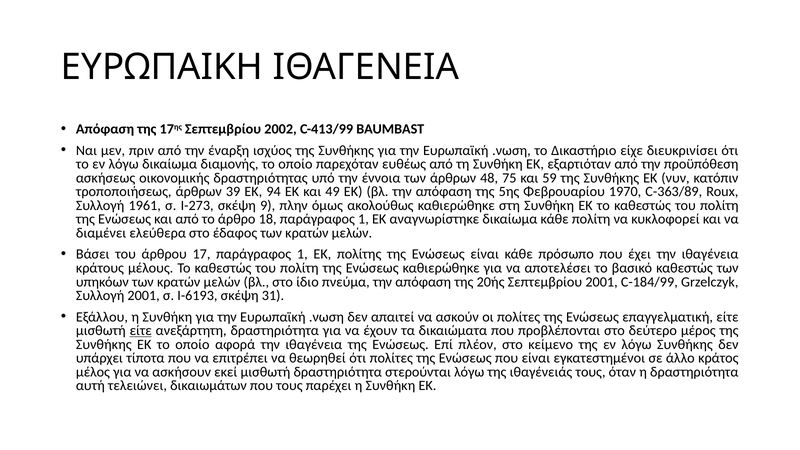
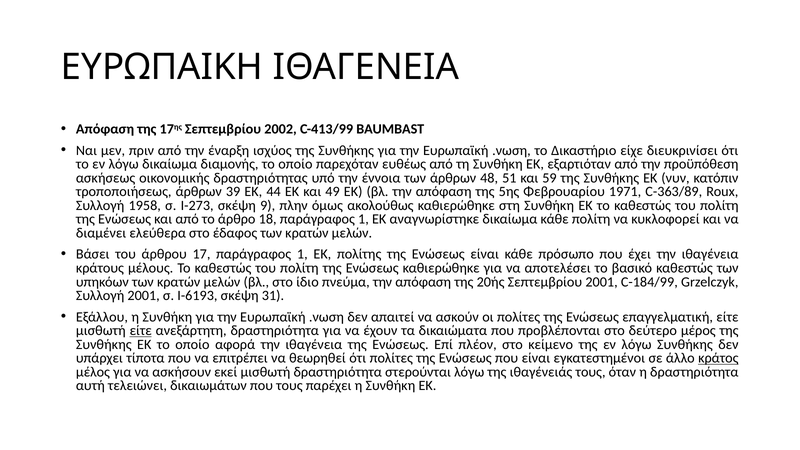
75: 75 -> 51 (509, 178)
94: 94 -> 44 (274, 192)
1970: 1970 -> 1971 (625, 192)
1961: 1961 -> 1958 (145, 205)
κράτος underline: none -> present (718, 358)
